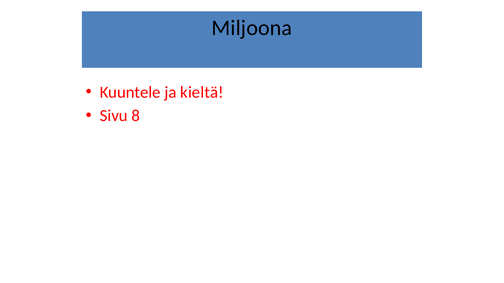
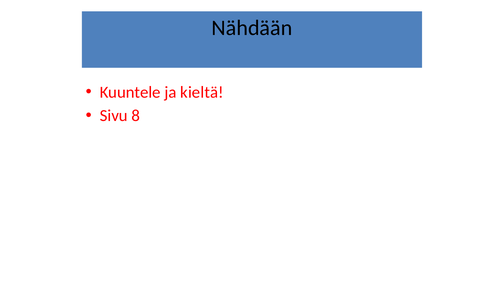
Miljoona: Miljoona -> Nähdään (252, 28)
